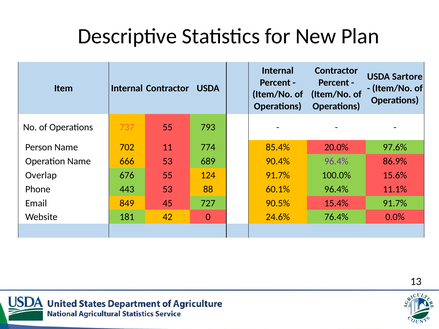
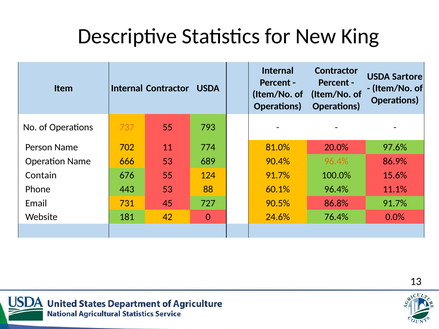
Plan: Plan -> King (360, 36)
85.4%: 85.4% -> 81.0% (278, 148)
96.4% colour: purple -> orange (336, 161)
Overlap: Overlap -> Contain (41, 175)
849: 849 -> 731 (127, 203)
15.4%: 15.4% -> 86.8% (336, 203)
